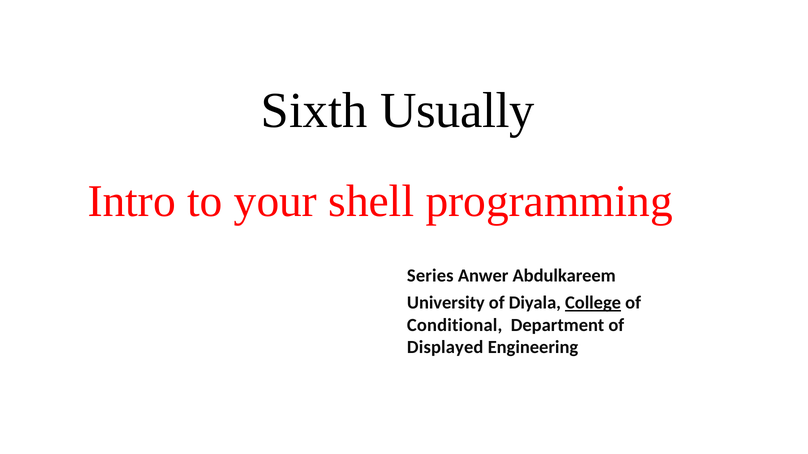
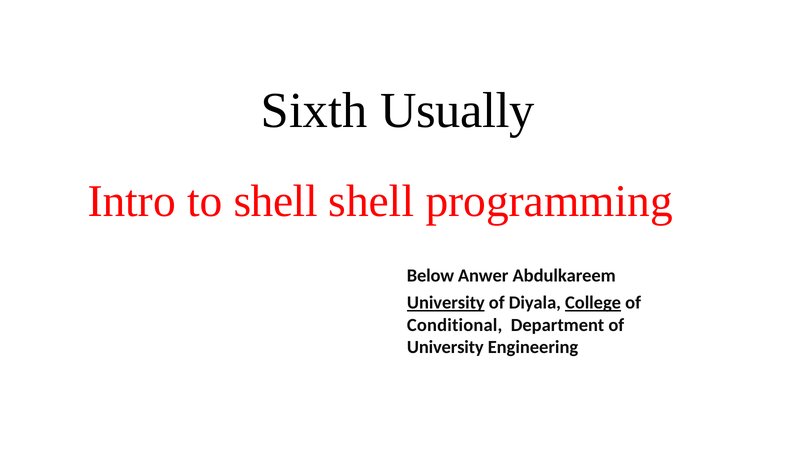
to your: your -> shell (276, 201)
Series: Series -> Below (430, 276)
University underline: none -> present (446, 303)
Displayed: Displayed -> University (445, 348)
